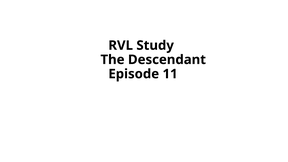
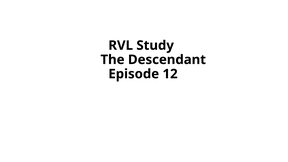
11: 11 -> 12 (170, 74)
